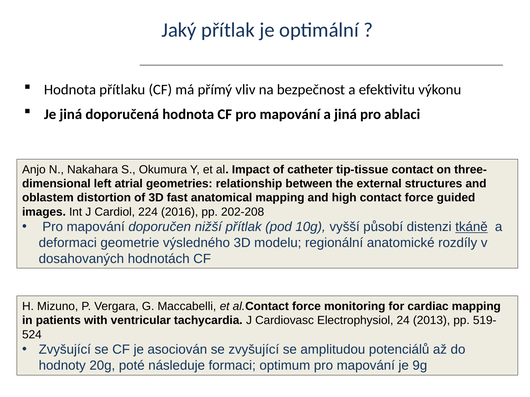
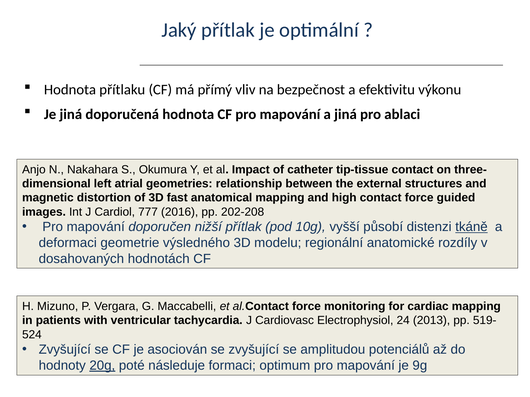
oblastem: oblastem -> magnetic (48, 198)
224: 224 -> 777 (148, 212)
20g underline: none -> present (102, 366)
